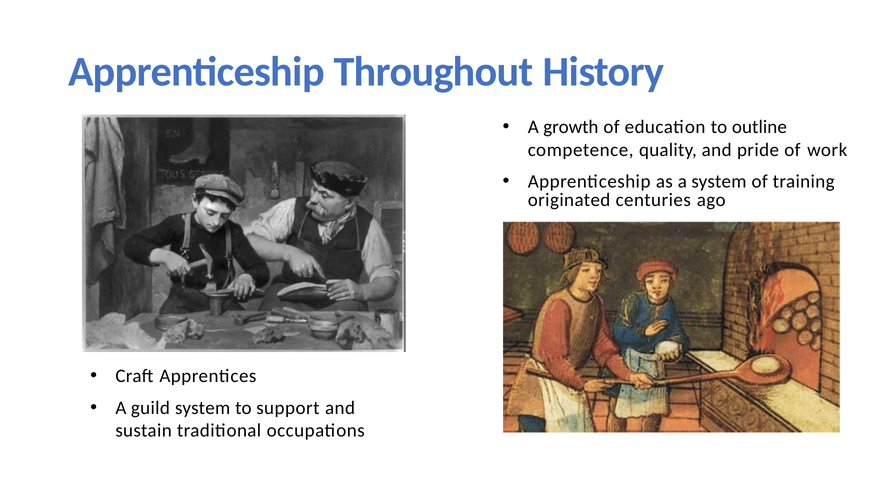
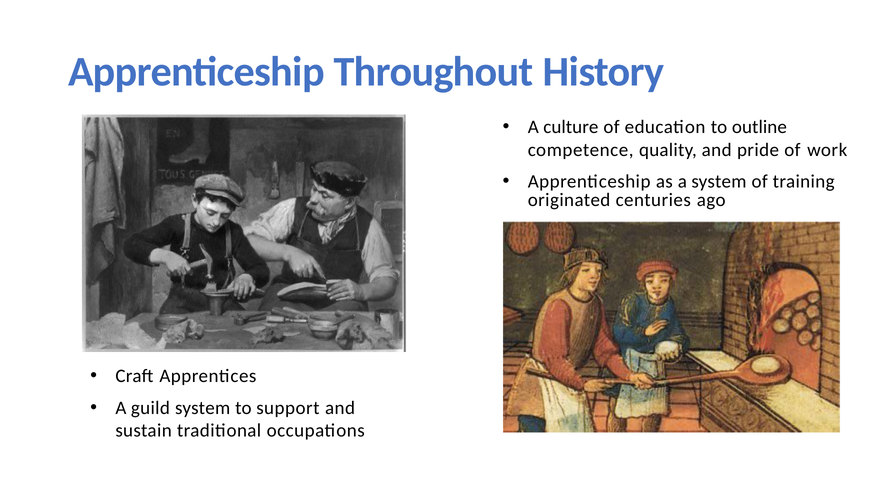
growth: growth -> culture (571, 127)
